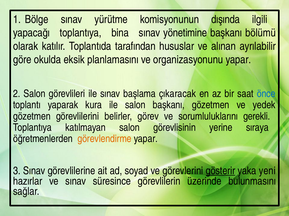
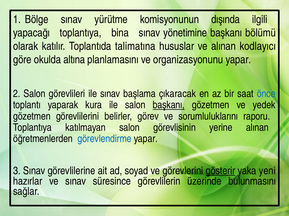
tarafından: tarafından -> talimatına (135, 46)
ayrılabilir: ayrılabilir -> kodlayıcı (258, 46)
eksik: eksik -> altına (74, 60)
başkanı underline: none -> present (169, 105)
gerekli: gerekli -> raporu (257, 117)
yerine sıraya: sıraya -> alınan (257, 128)
görevlendirme colour: orange -> blue (104, 139)
